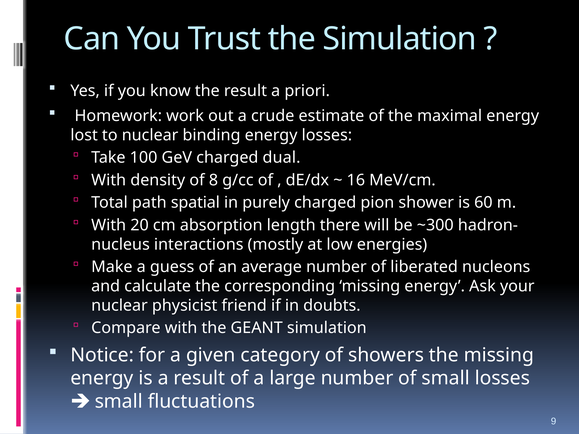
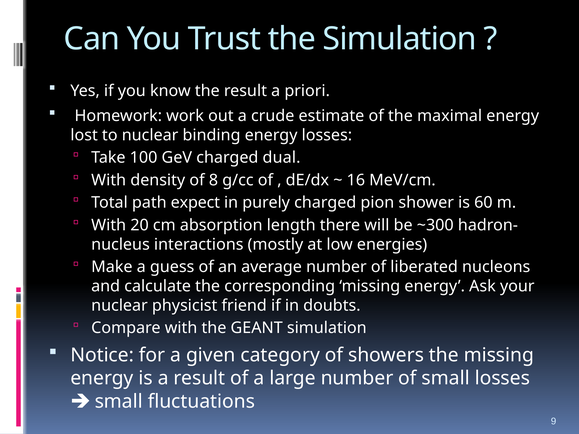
spatial: spatial -> expect (195, 203)
